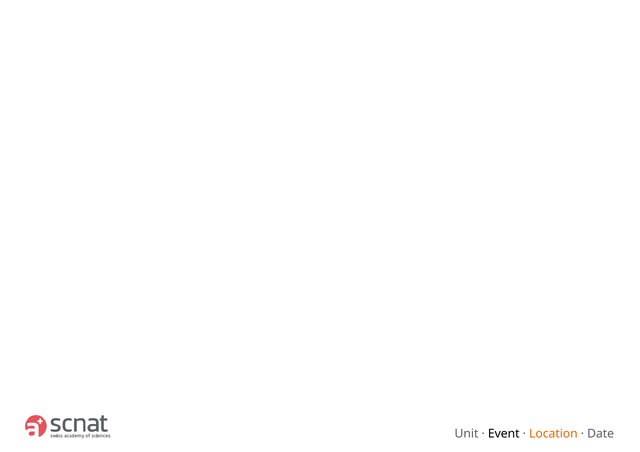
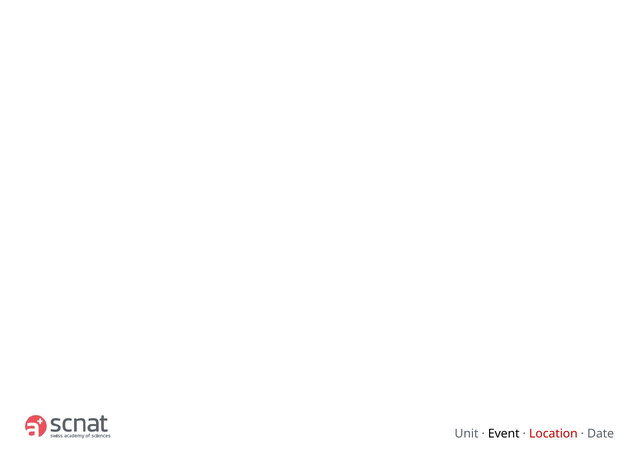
Location colour: orange -> red (553, 434)
